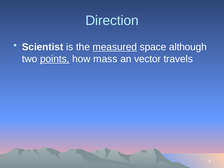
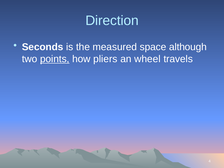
Scientist: Scientist -> Seconds (43, 47)
measured underline: present -> none (115, 47)
mass: mass -> pliers (105, 59)
vector: vector -> wheel (147, 59)
